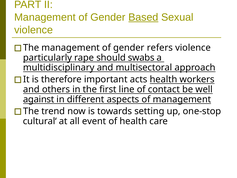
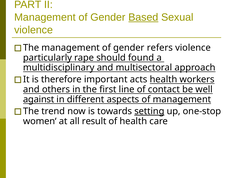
swabs: swabs -> found (141, 58)
setting underline: none -> present (149, 111)
cultural‘: cultural‘ -> women‘ (40, 121)
event: event -> result (94, 121)
